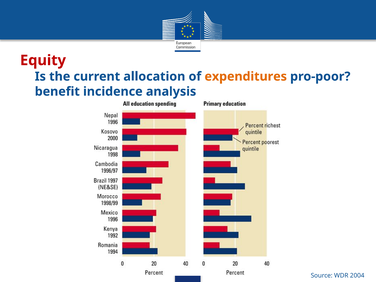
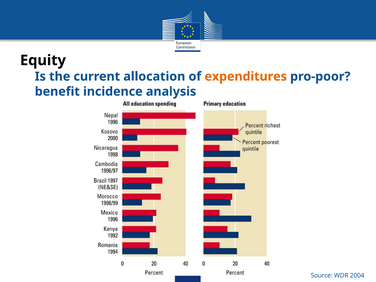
Equity colour: red -> black (43, 60)
